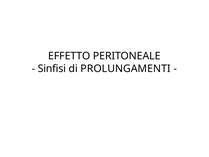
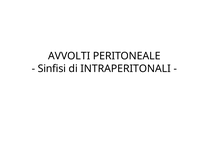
EFFETTO: EFFETTO -> AVVOLTI (69, 56)
PROLUNGAMENTI: PROLUNGAMENTI -> INTRAPERITONALI (126, 68)
